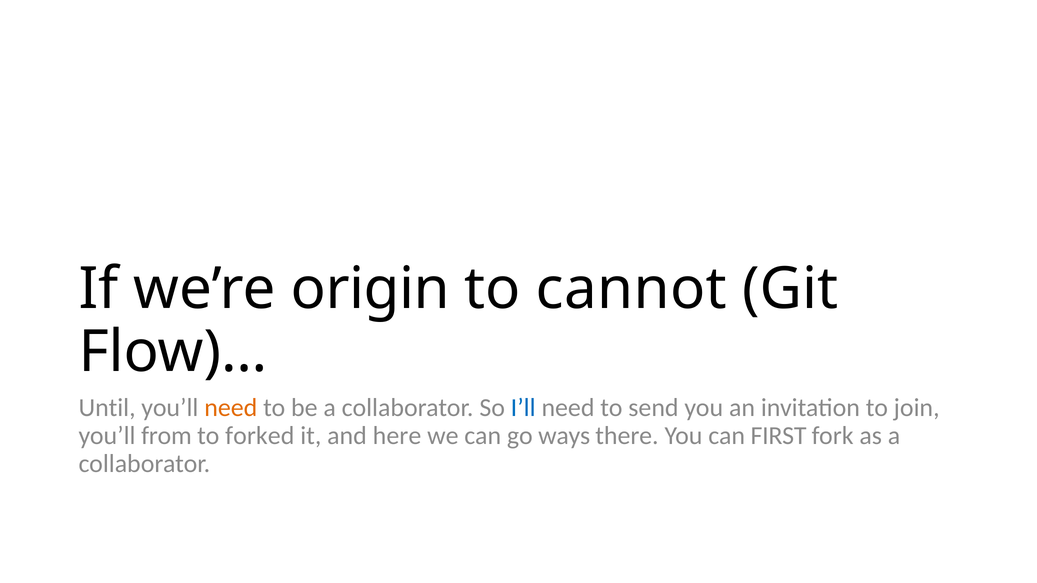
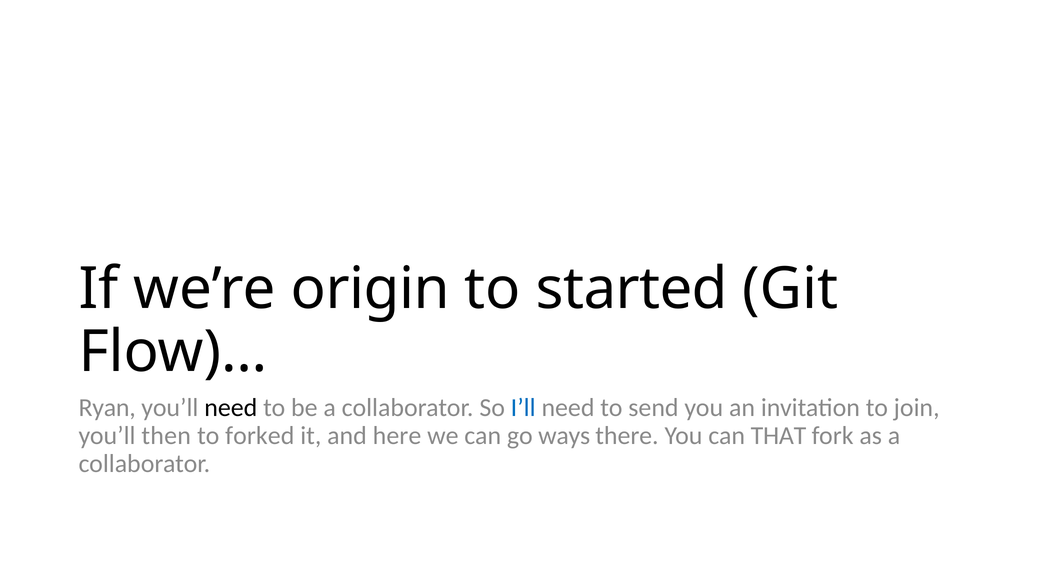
cannot: cannot -> started (632, 289)
Until: Until -> Ryan (107, 408)
need colour: orange -> black (231, 408)
from: from -> then (166, 436)
FIRST: FIRST -> THAT (779, 436)
